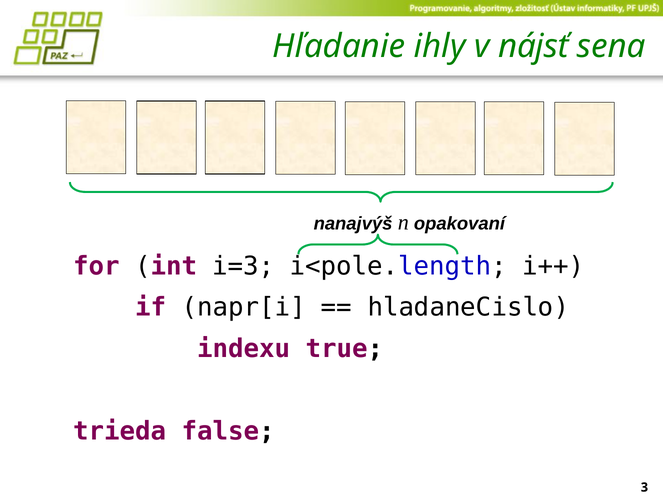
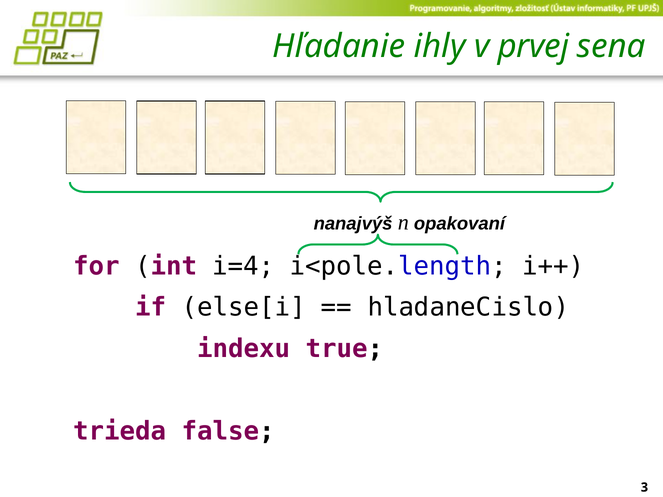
nájsť: nájsť -> prvej (533, 46)
i=3: i=3 -> i=4 (243, 266)
napr[i: napr[i -> else[i (244, 307)
